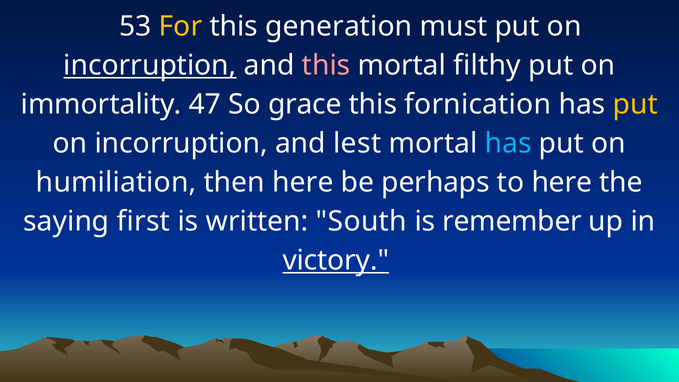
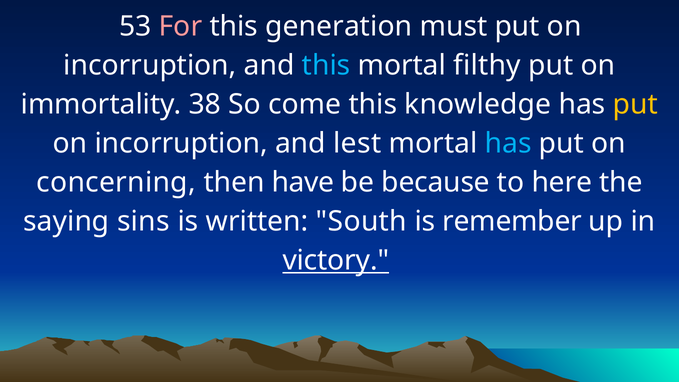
For colour: yellow -> pink (181, 27)
incorruption underline: present -> none (150, 66)
this colour: pink -> light blue (326, 66)
47: 47 -> 38 (205, 105)
grace: grace -> come (305, 105)
fornication: fornication -> knowledge (478, 105)
humiliation: humiliation -> concerning (116, 183)
then here: here -> have (303, 183)
perhaps: perhaps -> because (436, 183)
first: first -> sins (143, 222)
